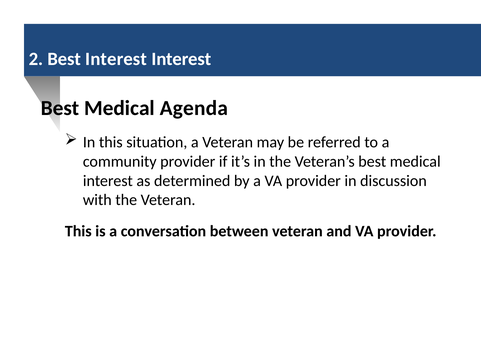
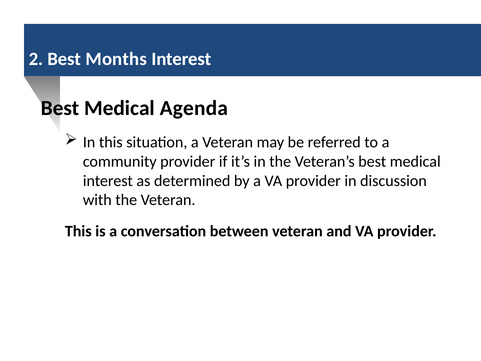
Best Interest: Interest -> Months (116, 59)
